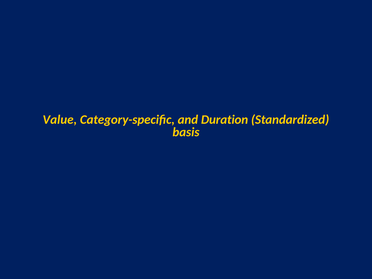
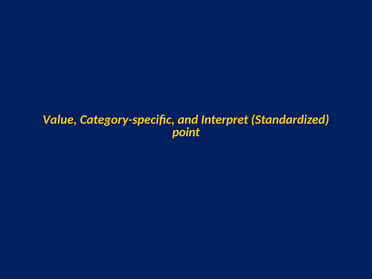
Duration: Duration -> Interpret (225, 120)
basis: basis -> point (186, 132)
